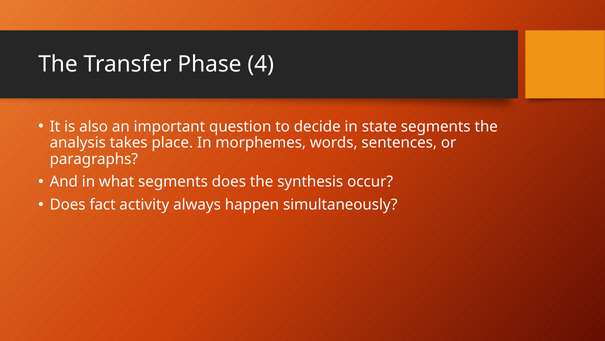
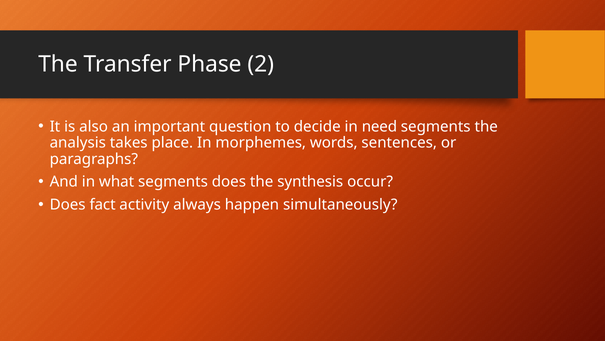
4: 4 -> 2 (261, 64)
state: state -> need (379, 126)
